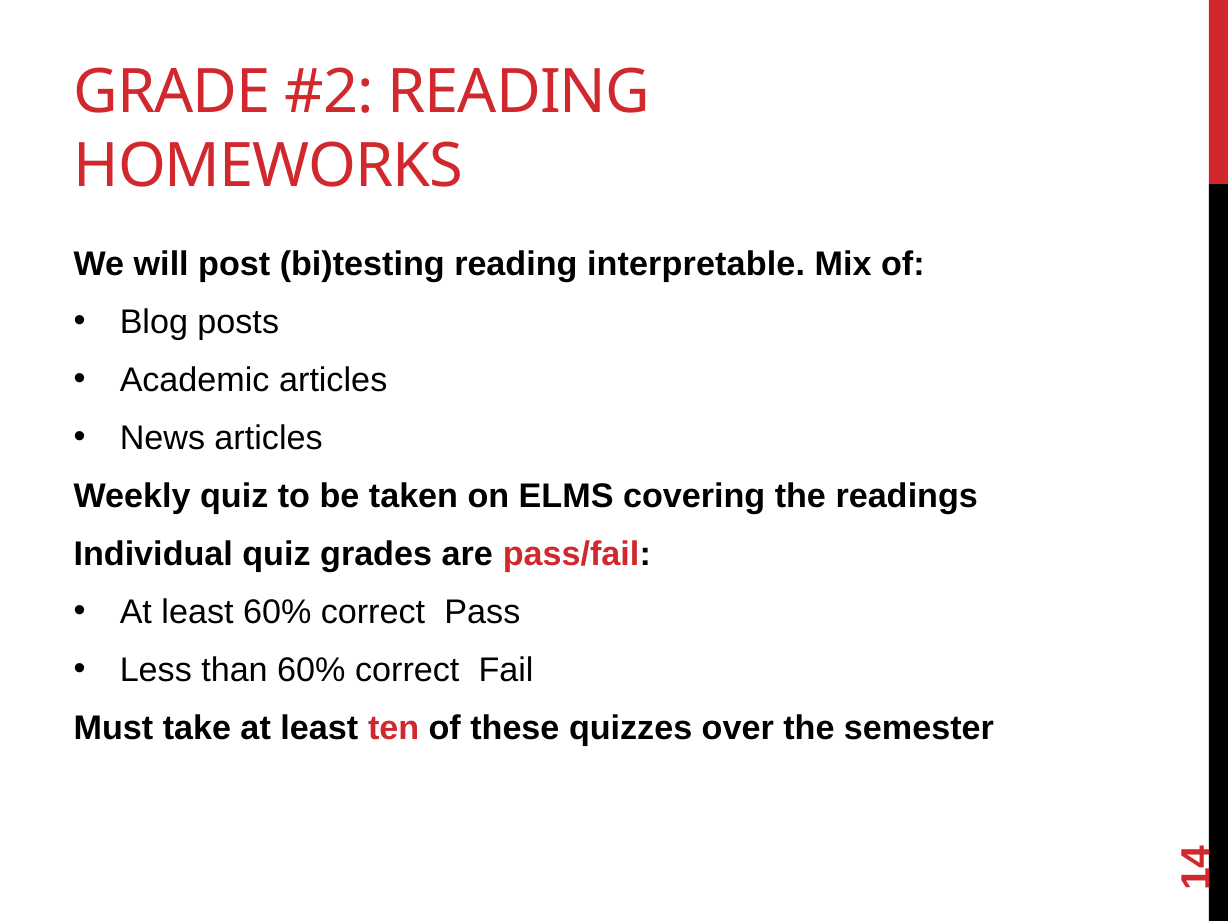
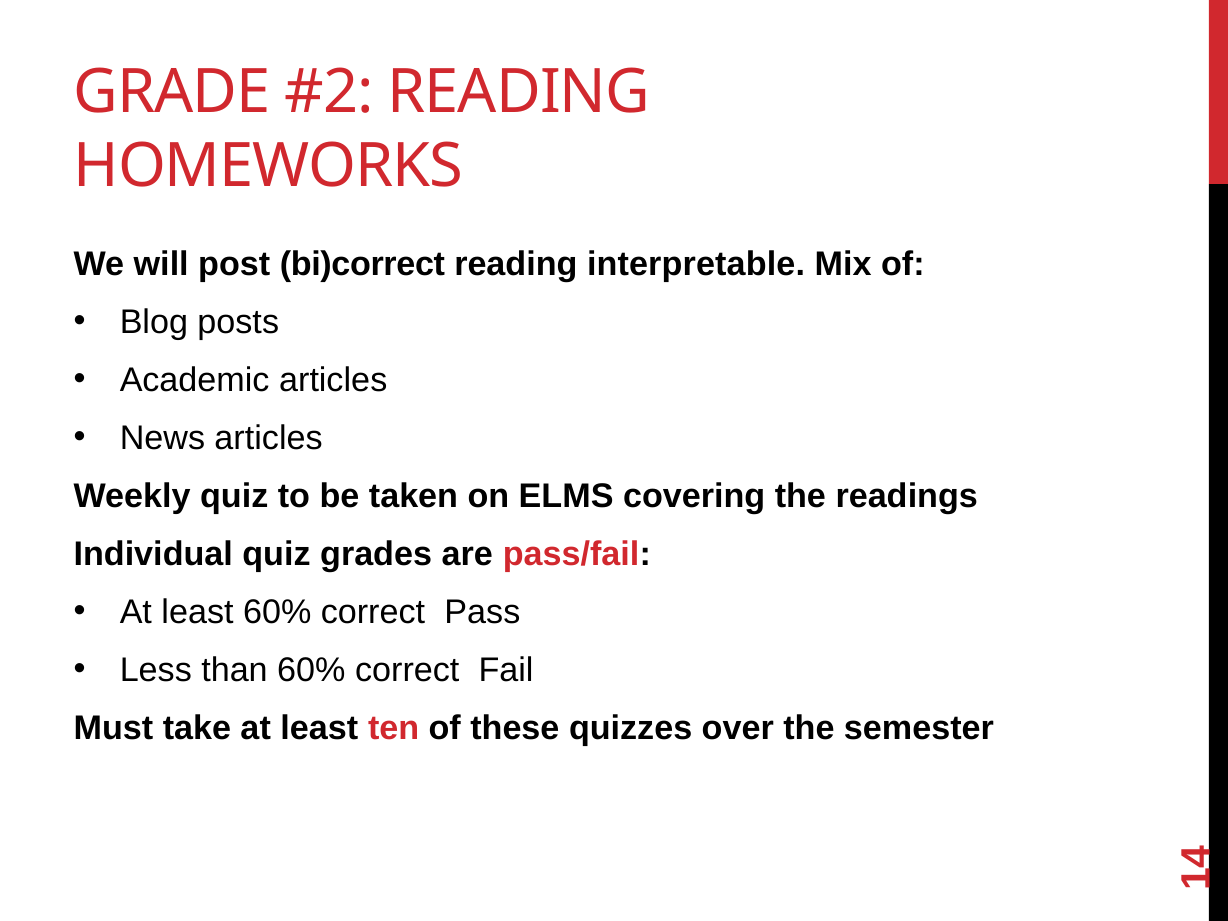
bi)testing: bi)testing -> bi)correct (362, 264)
